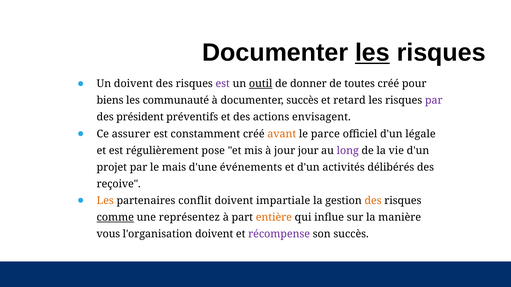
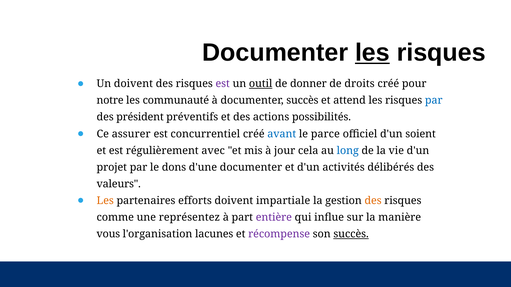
toutes: toutes -> droits (360, 84)
biens: biens -> notre (110, 101)
retard: retard -> attend (350, 101)
par colour: purple -> blue (434, 101)
envisagent: envisagent -> possibilités (321, 117)
constamment: constamment -> concurrentiel (205, 134)
avant colour: orange -> blue (282, 134)
légale: légale -> soient (421, 134)
pose: pose -> avec (213, 151)
jour jour: jour -> cela (308, 151)
long colour: purple -> blue (348, 151)
mais: mais -> dons (174, 168)
d'une événements: événements -> documenter (251, 168)
reçoive: reçoive -> valeurs (119, 184)
conflit: conflit -> efforts (195, 201)
comme underline: present -> none (115, 218)
entière colour: orange -> purple (274, 218)
l'organisation doivent: doivent -> lacunes (214, 234)
succès underline: none -> present (351, 234)
